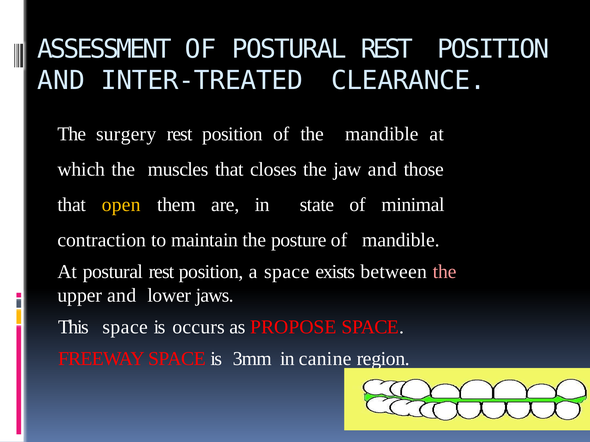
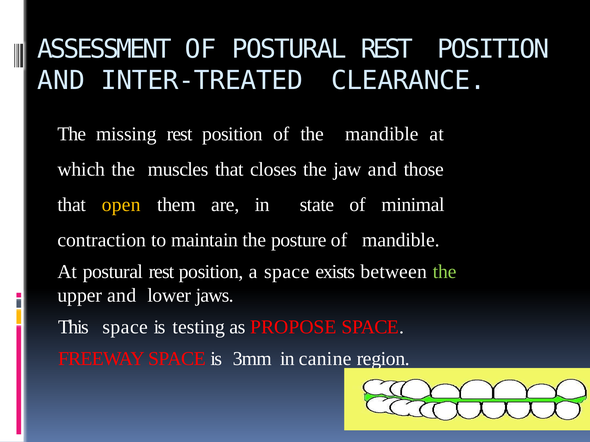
surgery: surgery -> missing (126, 134)
the colour: pink -> light green (445, 272)
occurs: occurs -> testing (199, 327)
